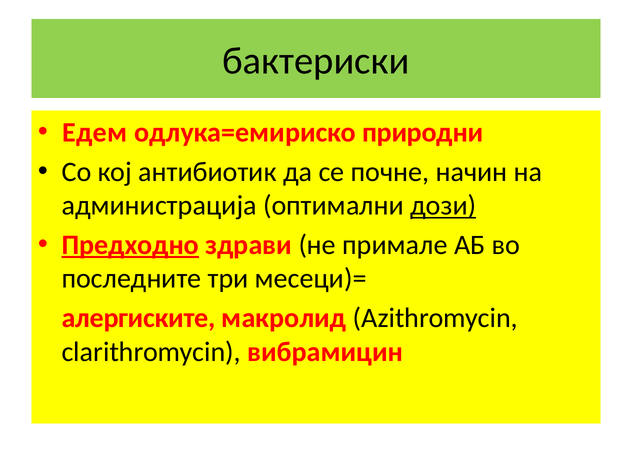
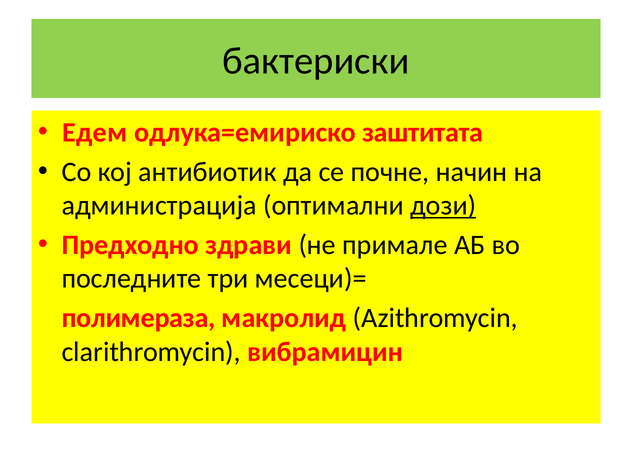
природни: природни -> заштитата (423, 133)
Предходно underline: present -> none (130, 245)
алергиските: алергиските -> полимераза (139, 318)
